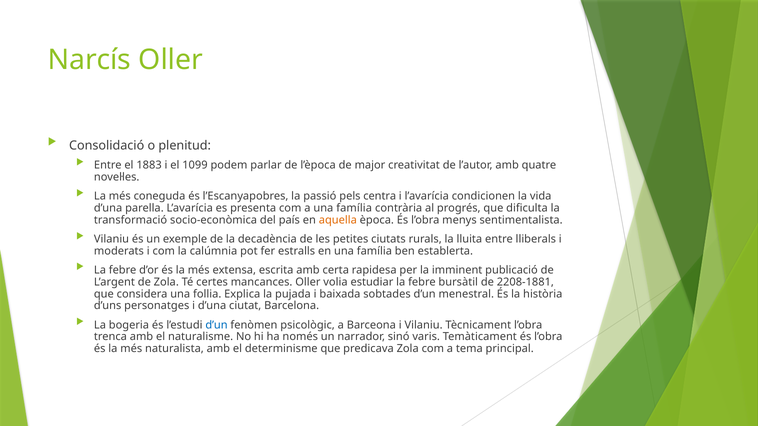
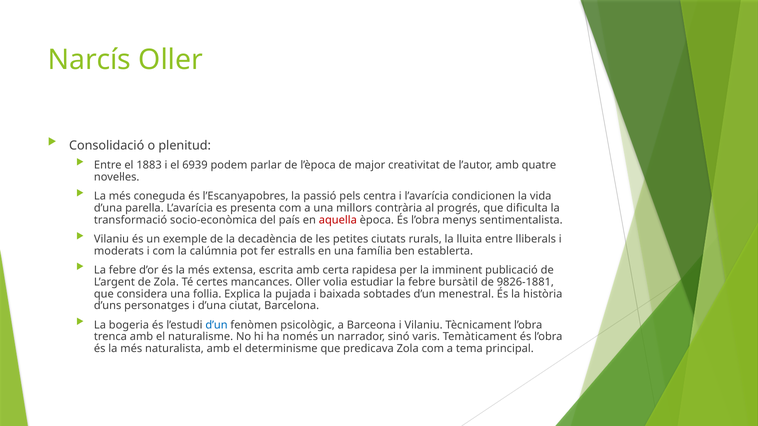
1099: 1099 -> 6939 (195, 165)
a una família: família -> millors (354, 208)
aquella colour: orange -> red (338, 220)
2208-1881: 2208-1881 -> 9826-1881 (525, 282)
